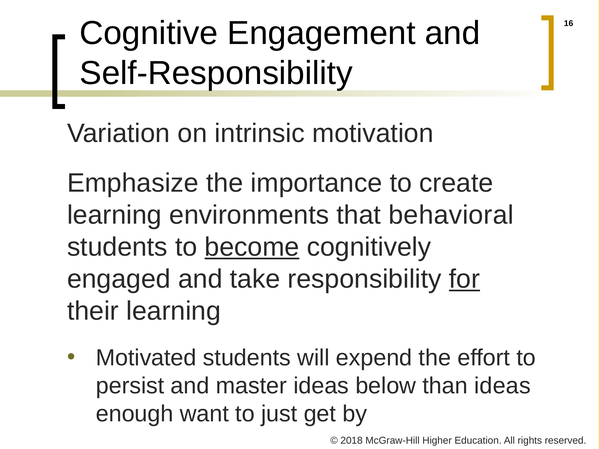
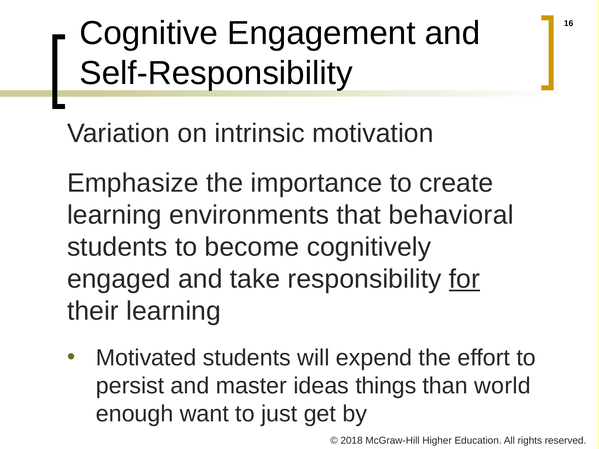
become underline: present -> none (252, 247)
below: below -> things (386, 386)
than ideas: ideas -> world (503, 386)
